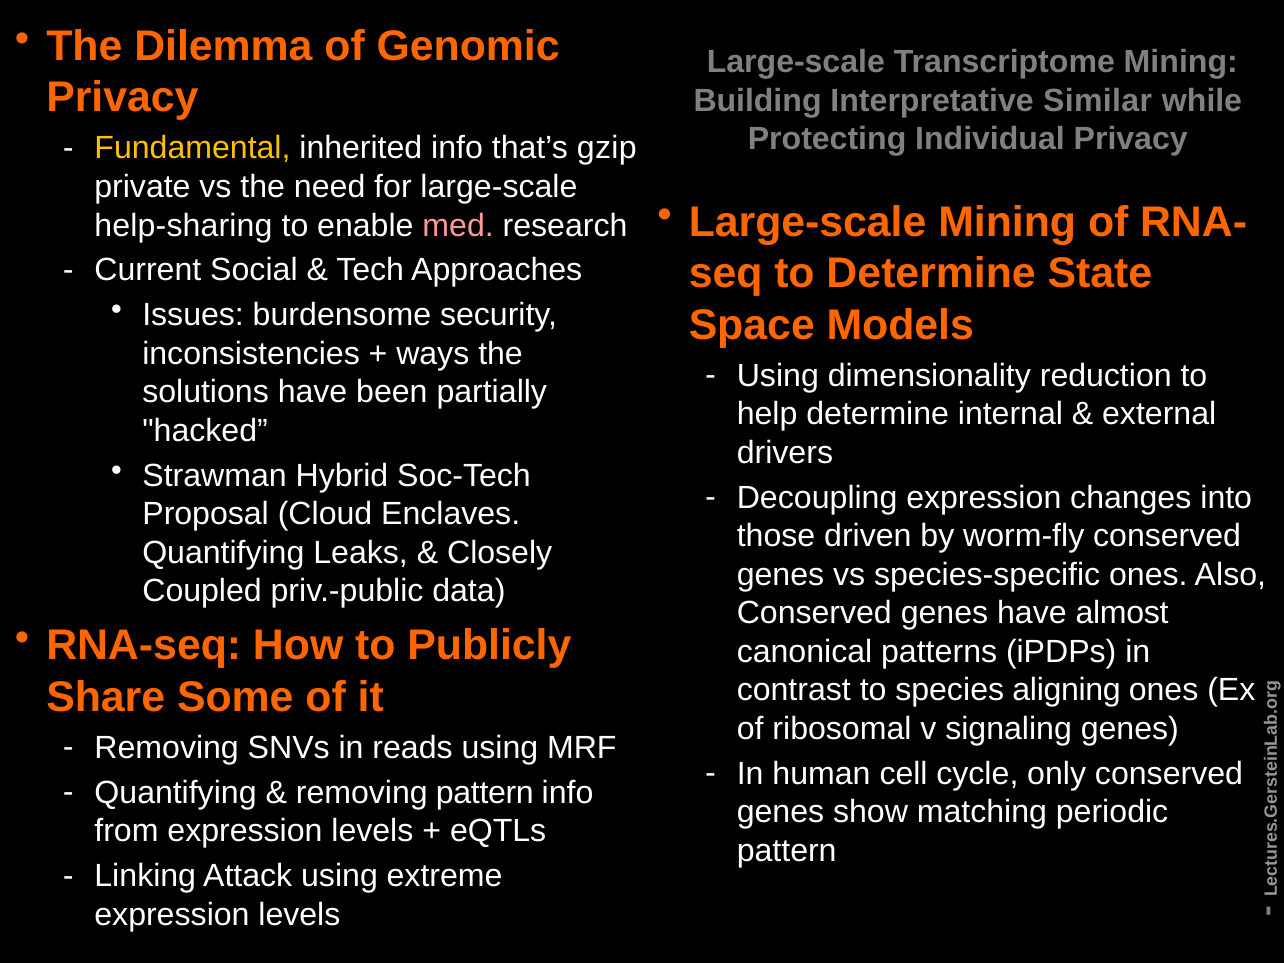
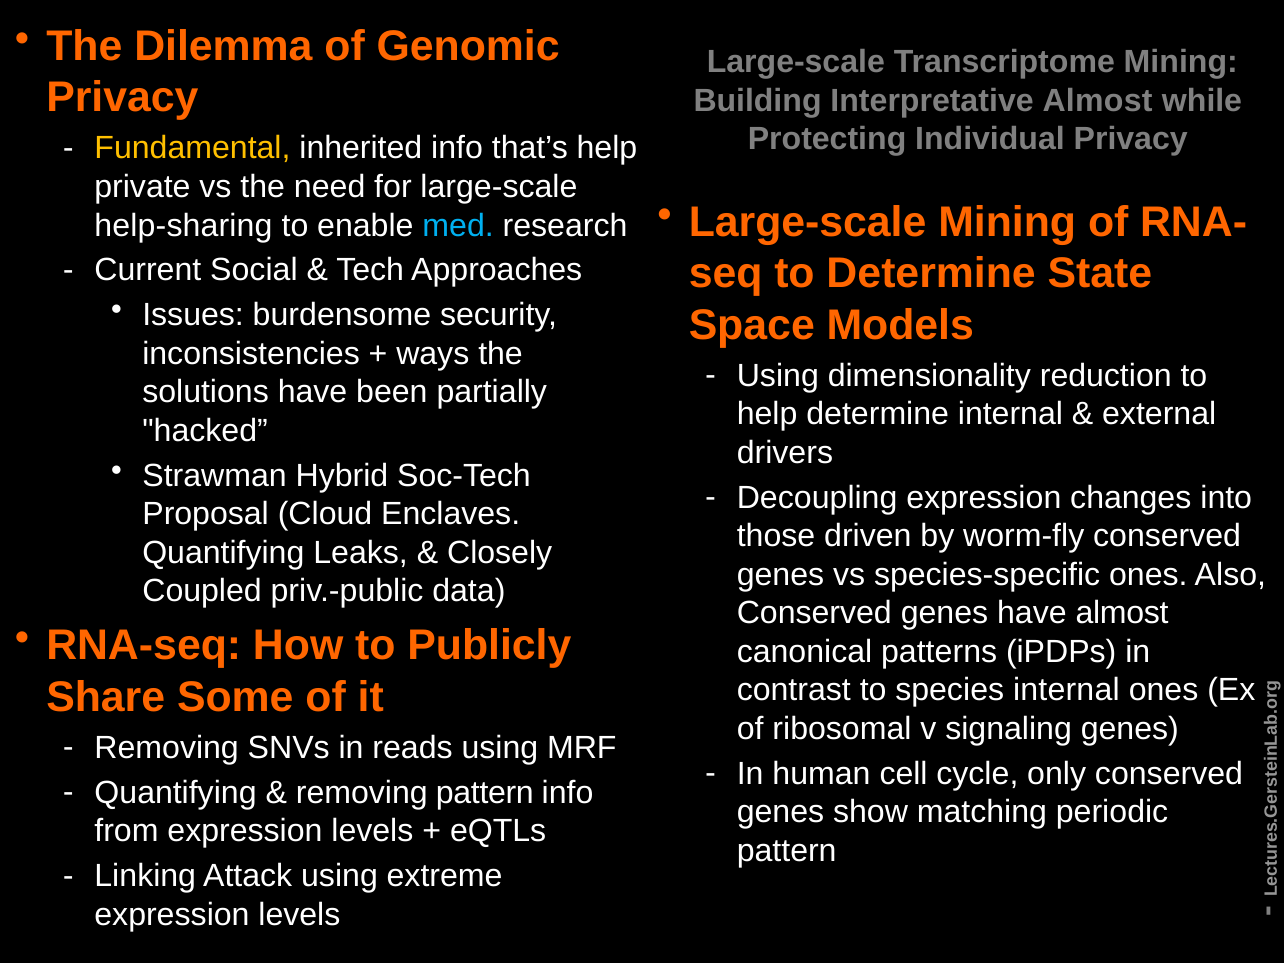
Interpretative Similar: Similar -> Almost (1098, 101)
that’s gzip: gzip -> help (607, 148)
med colour: pink -> light blue (458, 225)
species aligning: aligning -> internal (1066, 690)
